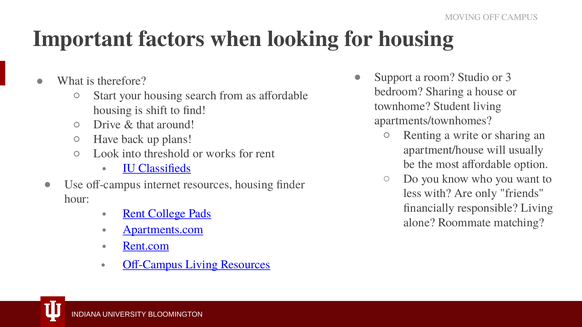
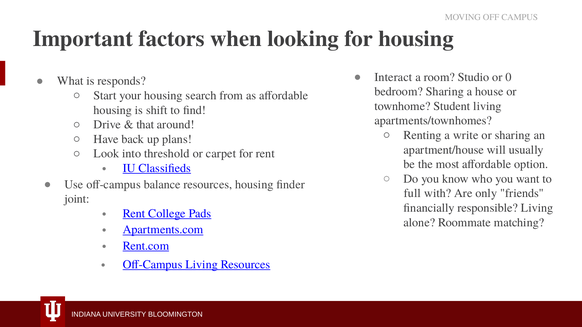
Support: Support -> Interact (393, 77)
3: 3 -> 0 (508, 77)
therefore: therefore -> responds (122, 81)
works: works -> carpet (221, 154)
internet: internet -> balance (162, 185)
less: less -> full (412, 194)
hour: hour -> joint (77, 199)
